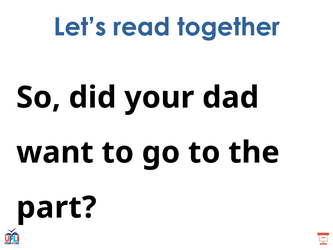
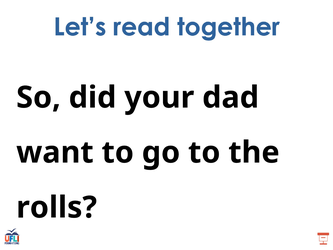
part: part -> rolls (57, 207)
